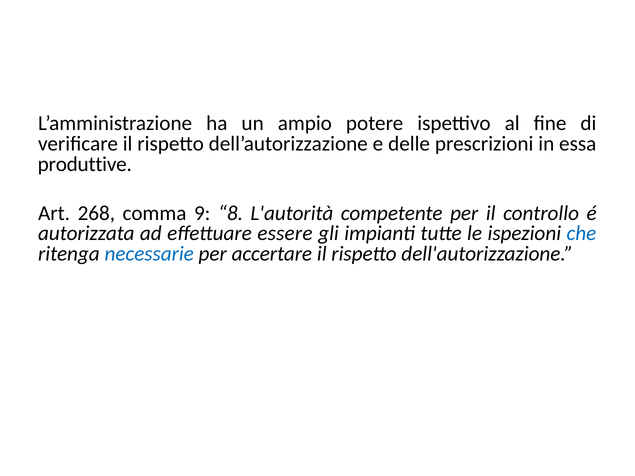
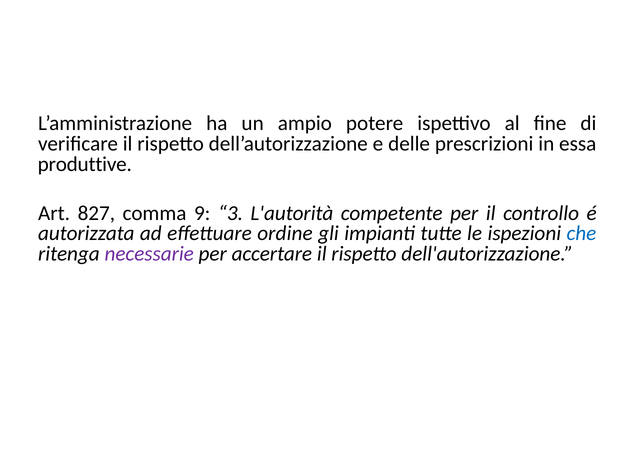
268: 268 -> 827 (96, 213)
8: 8 -> 3 (231, 213)
essere: essere -> ordine (285, 234)
necessarie colour: blue -> purple (149, 254)
